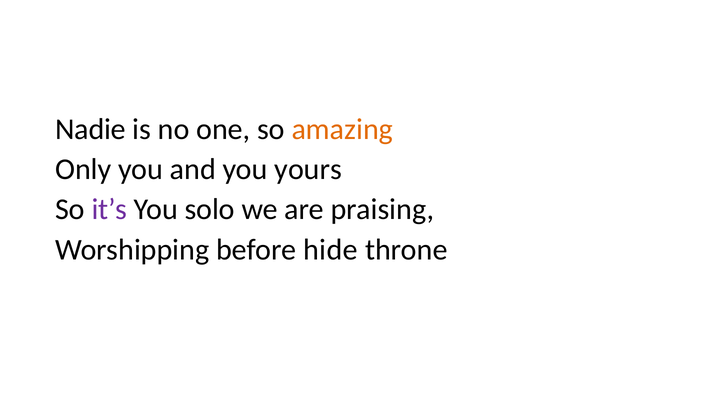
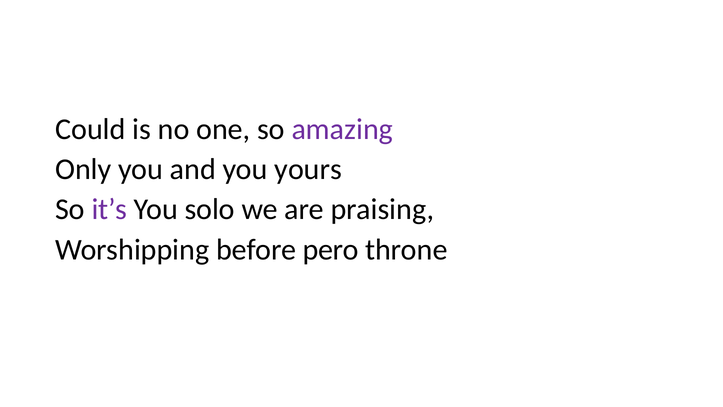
Nadie: Nadie -> Could (90, 129)
amazing colour: orange -> purple (342, 129)
hide: hide -> pero (331, 249)
